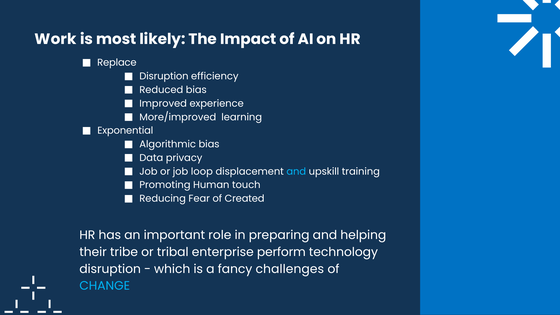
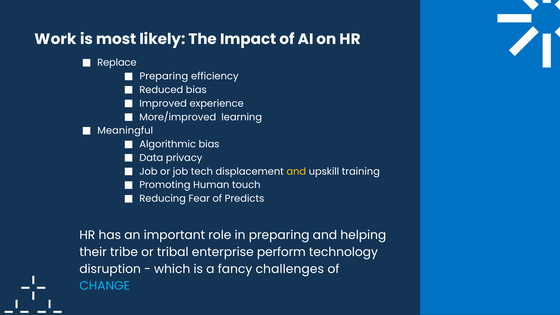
Disruption: Disruption -> Preparing (164, 76)
Exponential: Exponential -> Meaningful (125, 131)
loop: loop -> tech (202, 171)
and colour: light blue -> yellow (296, 171)
Created: Created -> Predicts (244, 199)
